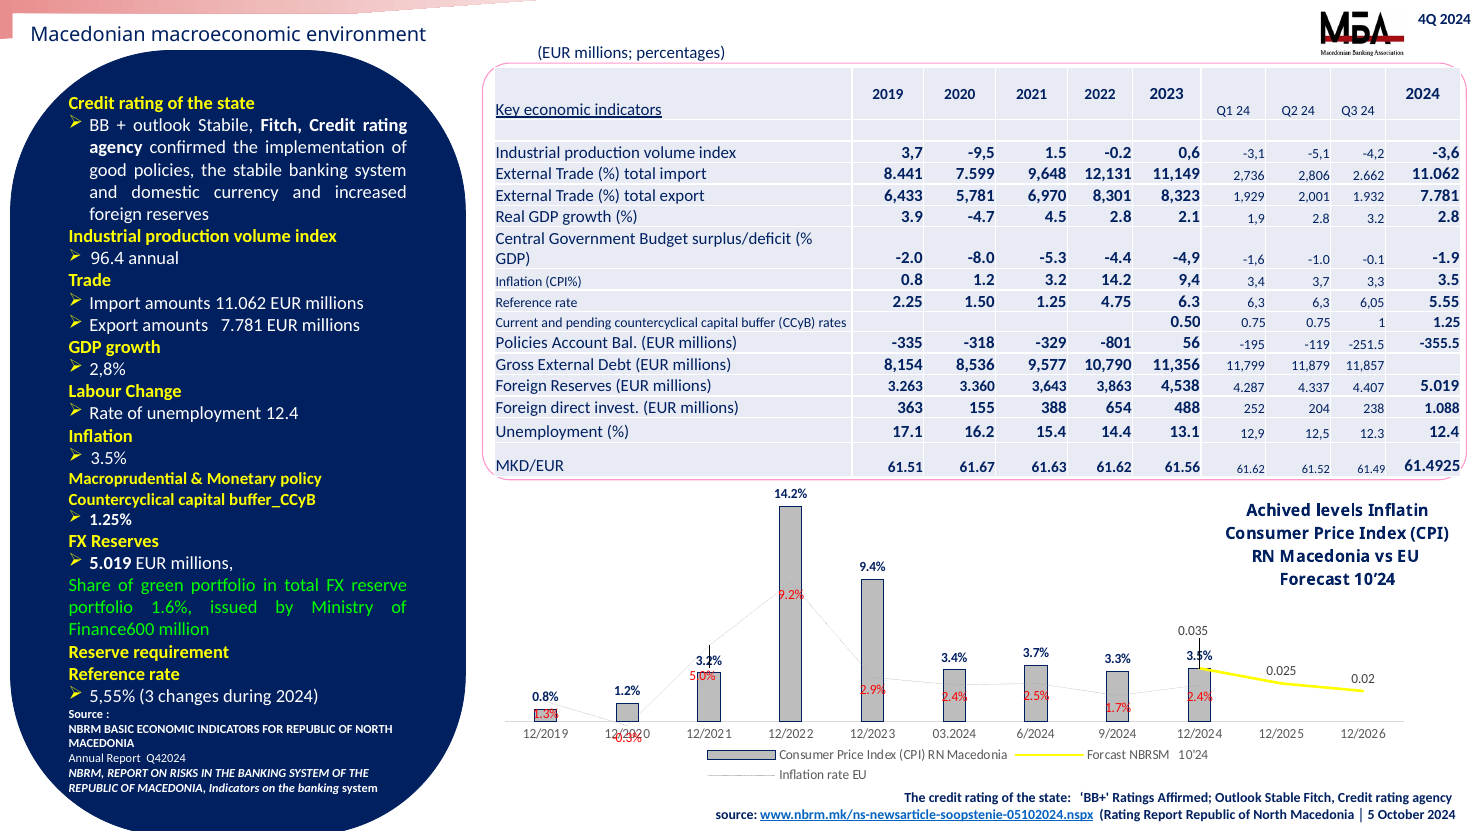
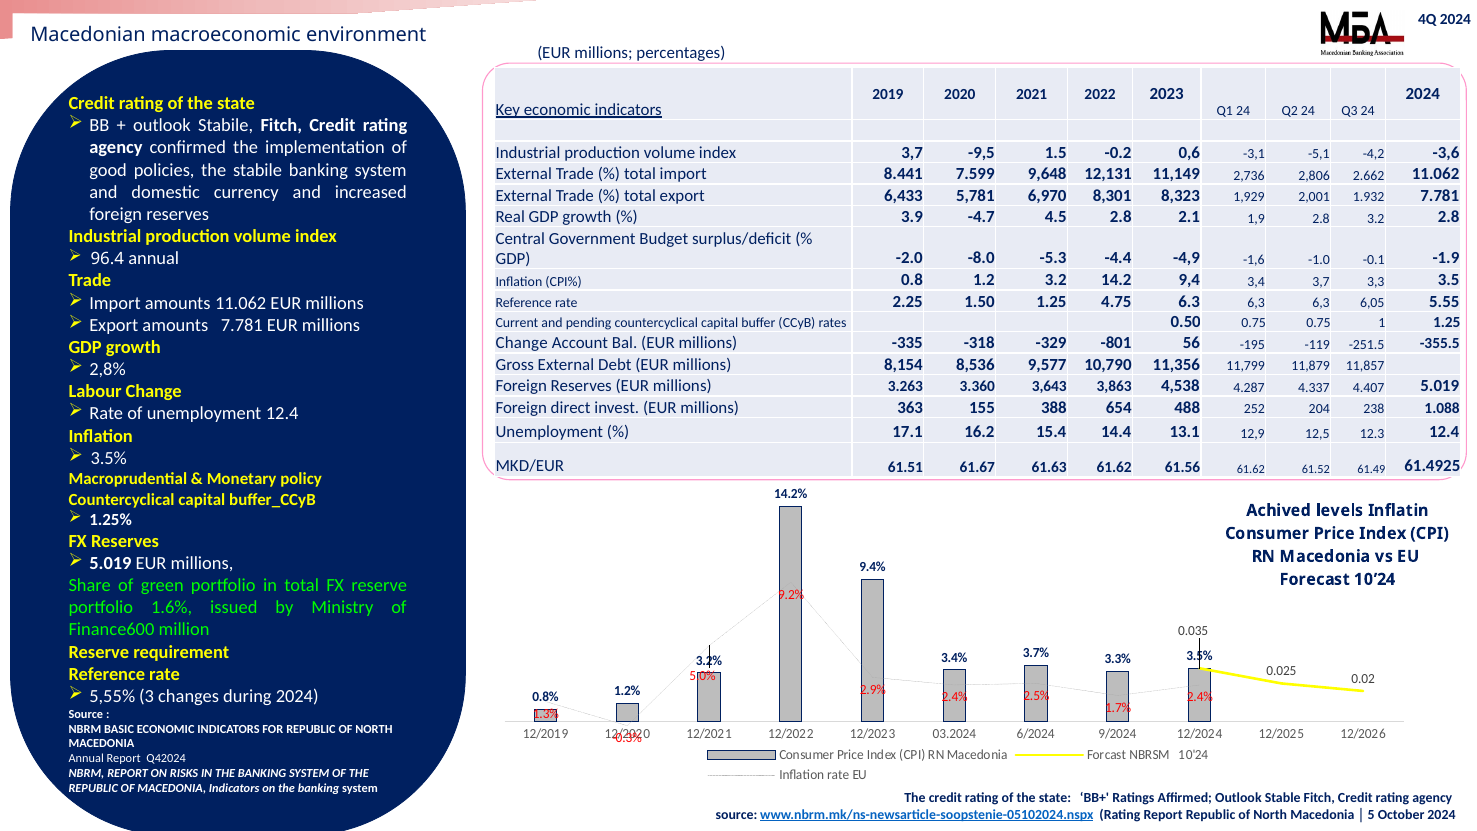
Policies: Policies -> Change (522, 343)
